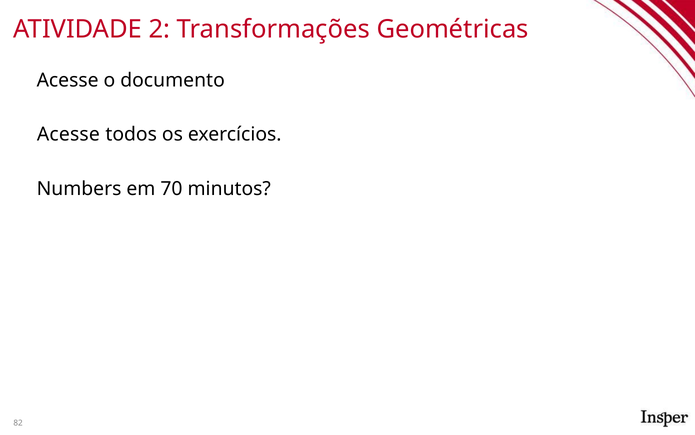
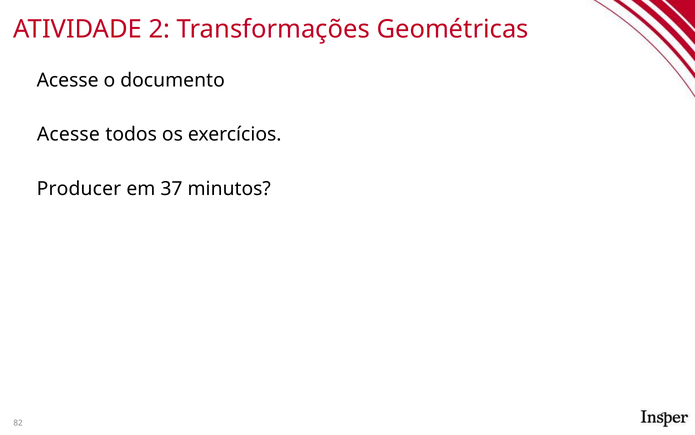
Numbers: Numbers -> Producer (79, 188)
70: 70 -> 37 (171, 188)
